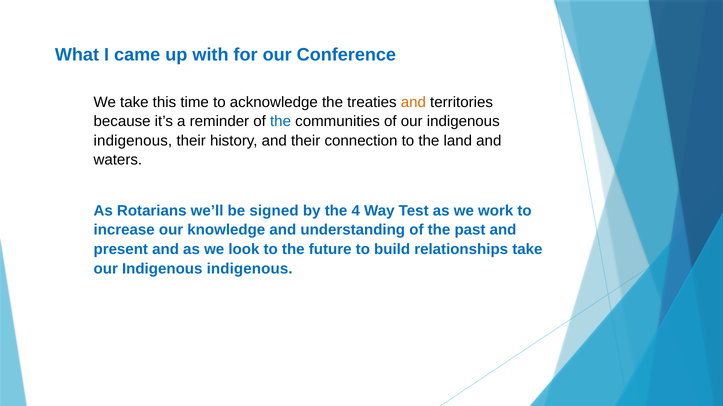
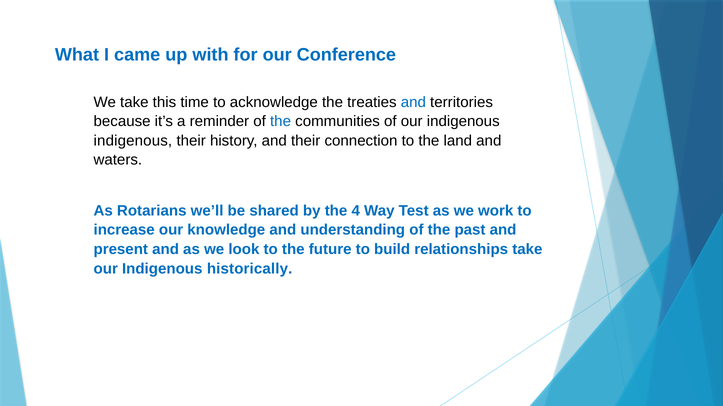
and colour: orange -> blue (413, 102)
signed: signed -> shared (274, 211)
indigenous: indigenous -> historically (250, 269)
